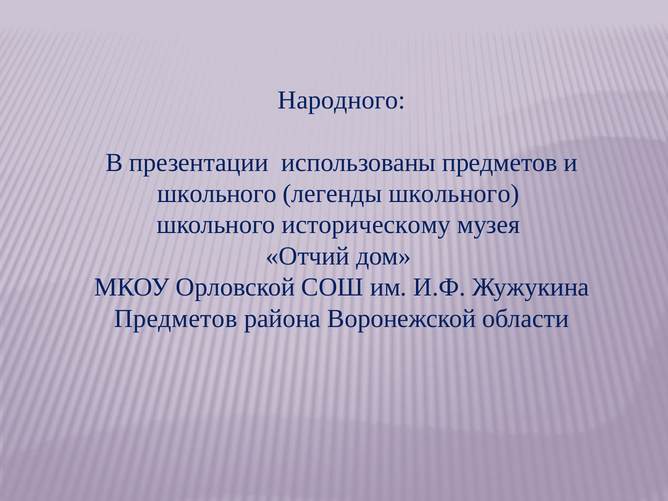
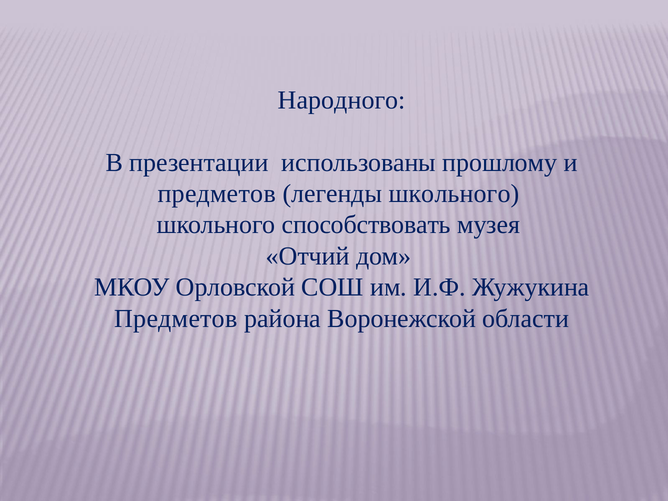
использованы предметов: предметов -> прошлому (500, 163)
школьного: школьного -> предметов (217, 194)
историческому: историческому -> способствовать (366, 225)
